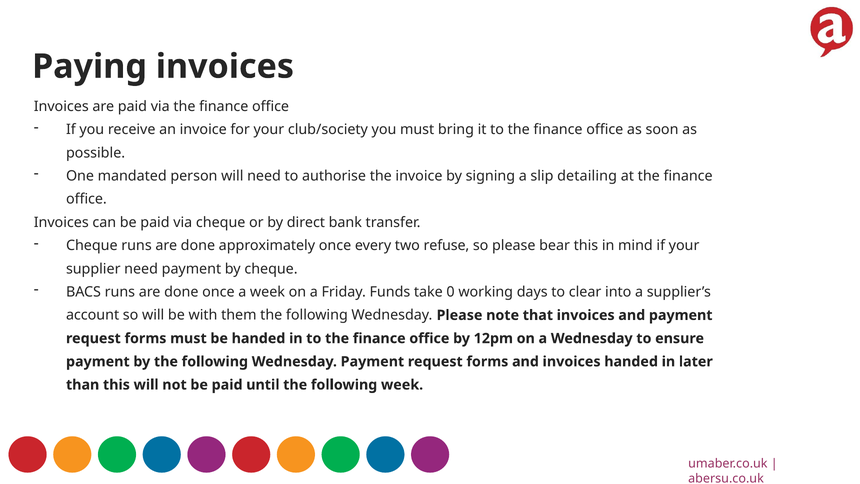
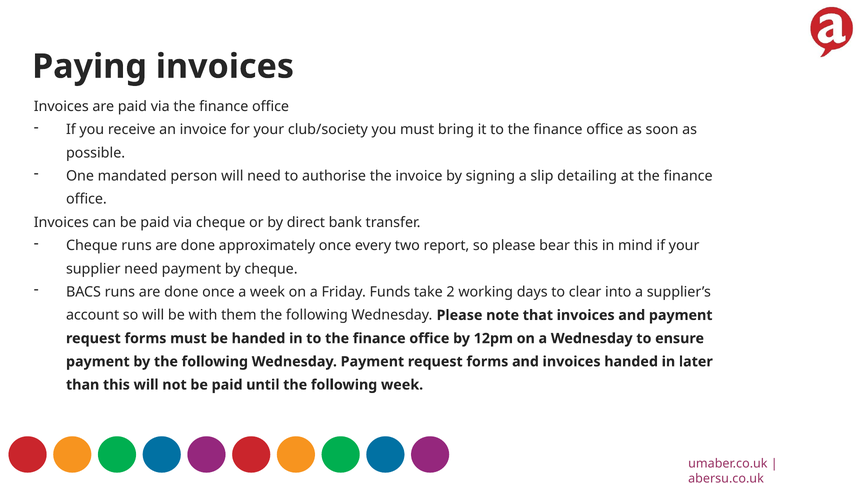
refuse: refuse -> report (446, 246)
0: 0 -> 2 (451, 292)
